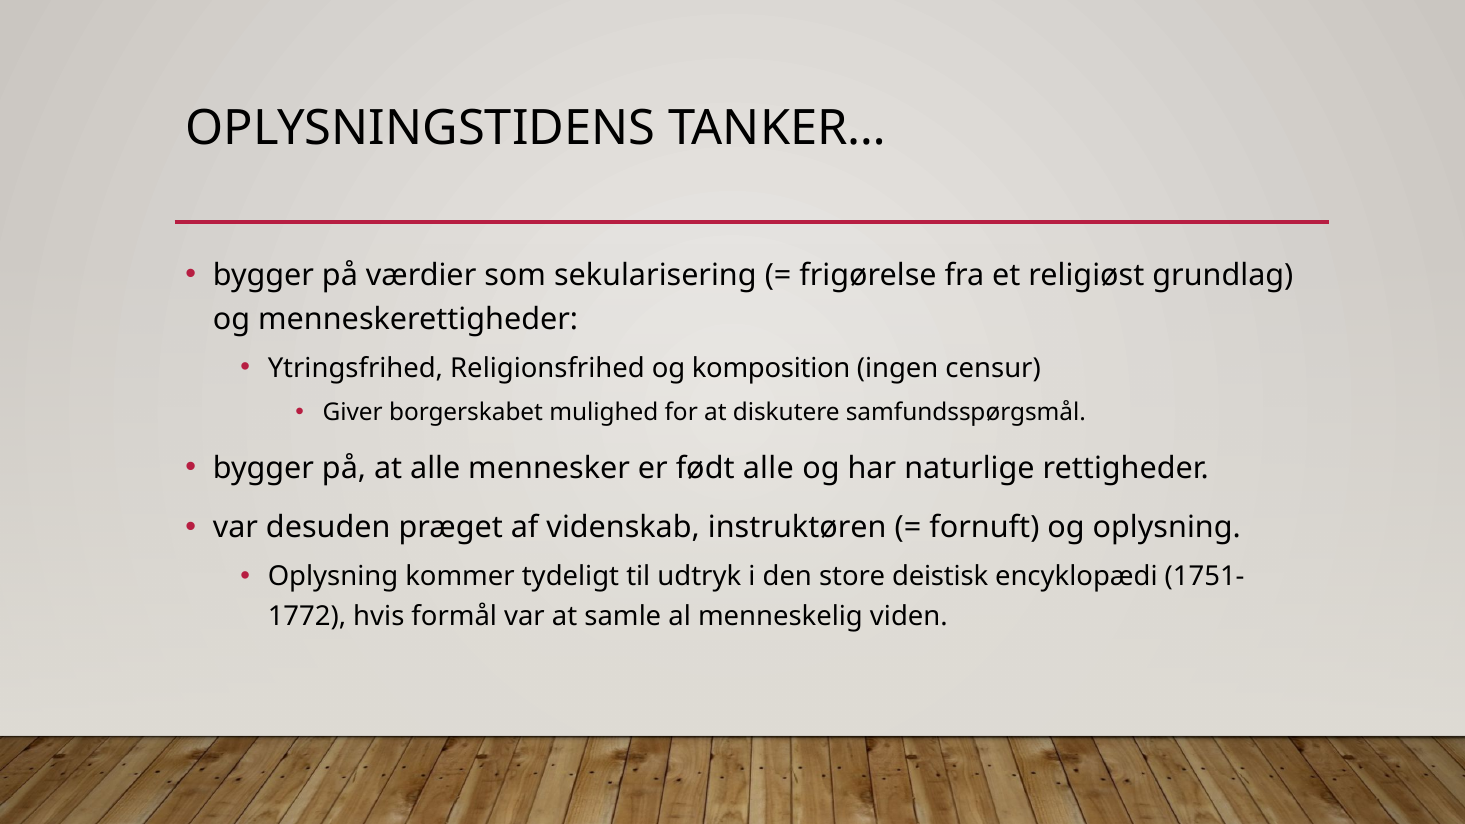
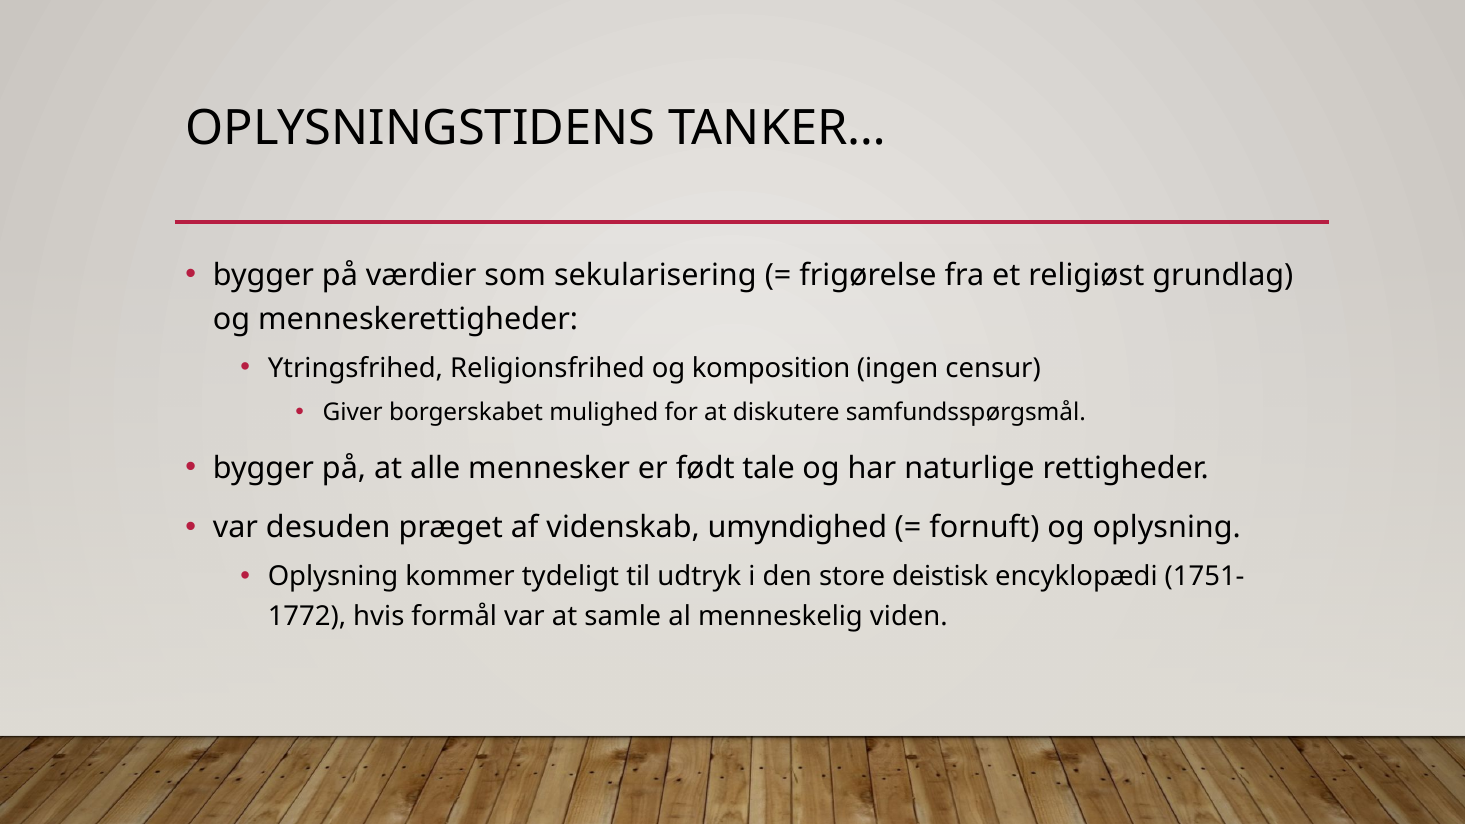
født alle: alle -> tale (769, 469)
instruktøren: instruktøren -> umyndighed (797, 528)
